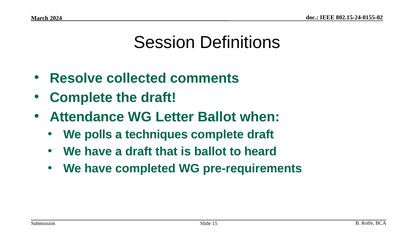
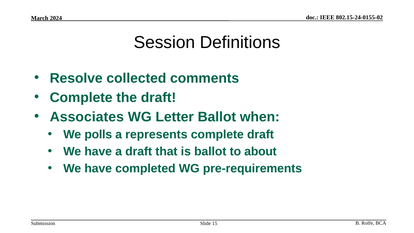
Attendance: Attendance -> Associates (87, 117)
techniques: techniques -> represents (156, 135)
heard: heard -> about (261, 151)
